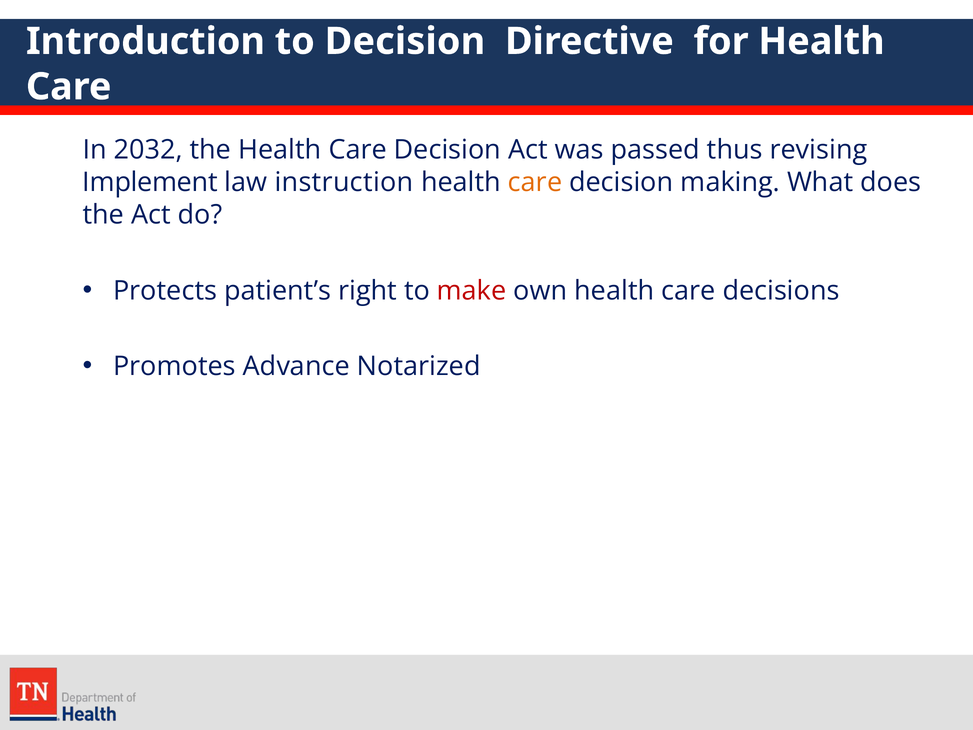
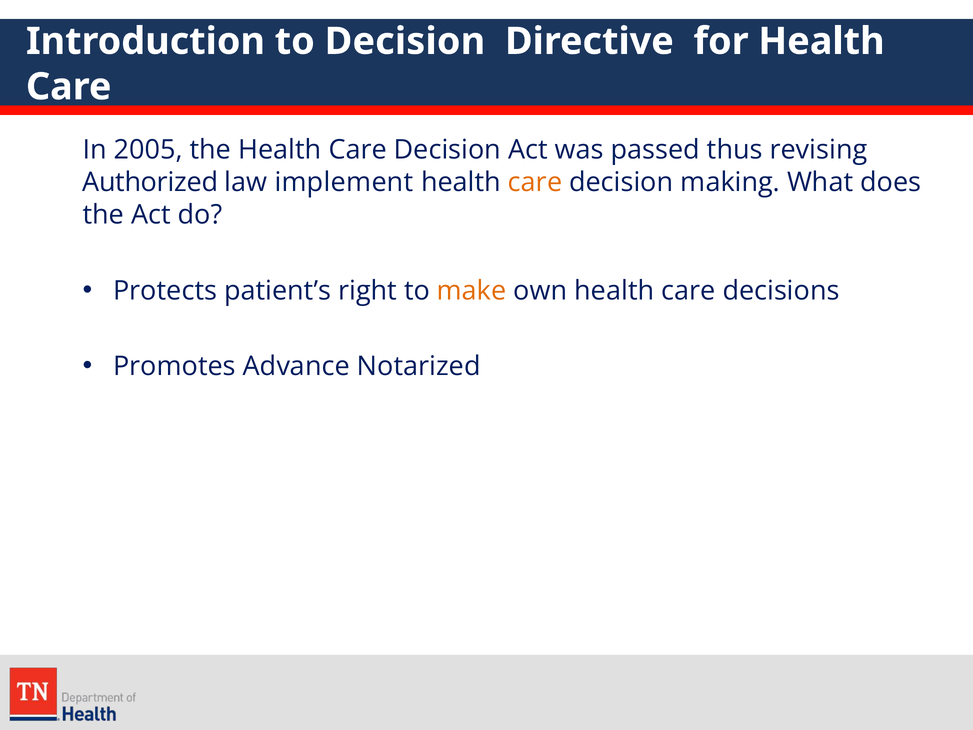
2032: 2032 -> 2005 (148, 150)
Implement: Implement -> Authorized (150, 182)
instruction: instruction -> implement (344, 182)
make colour: red -> orange (472, 291)
